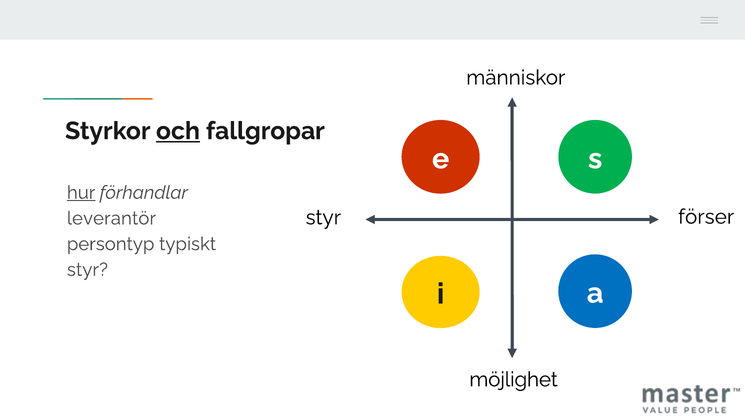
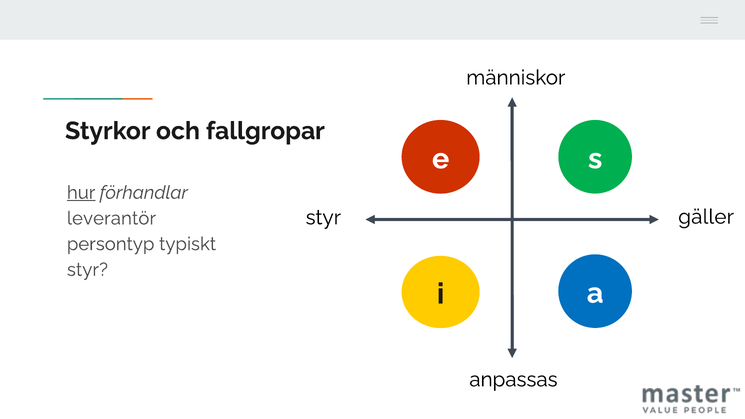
och underline: present -> none (178, 131)
förser: förser -> gäller (706, 217)
möjlighet: möjlighet -> anpassas (513, 380)
